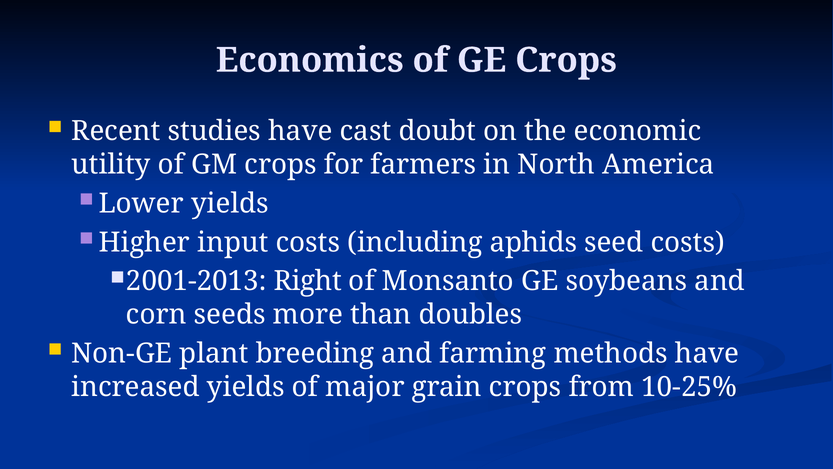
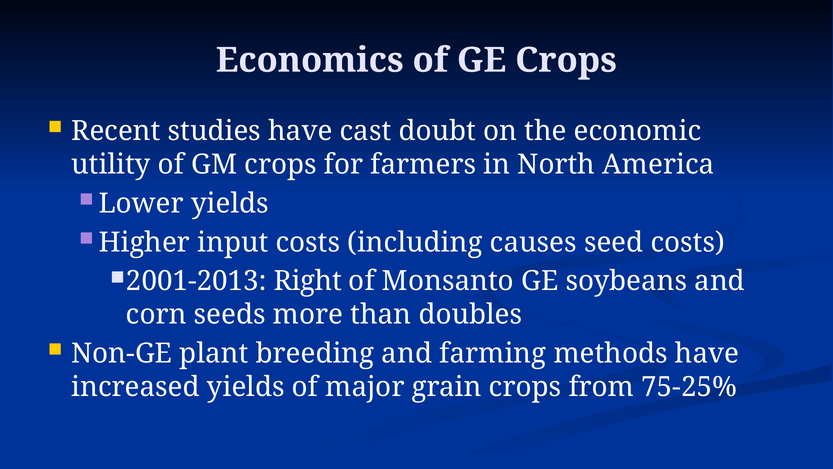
aphids: aphids -> causes (533, 242)
10-25%: 10-25% -> 75-25% (689, 387)
